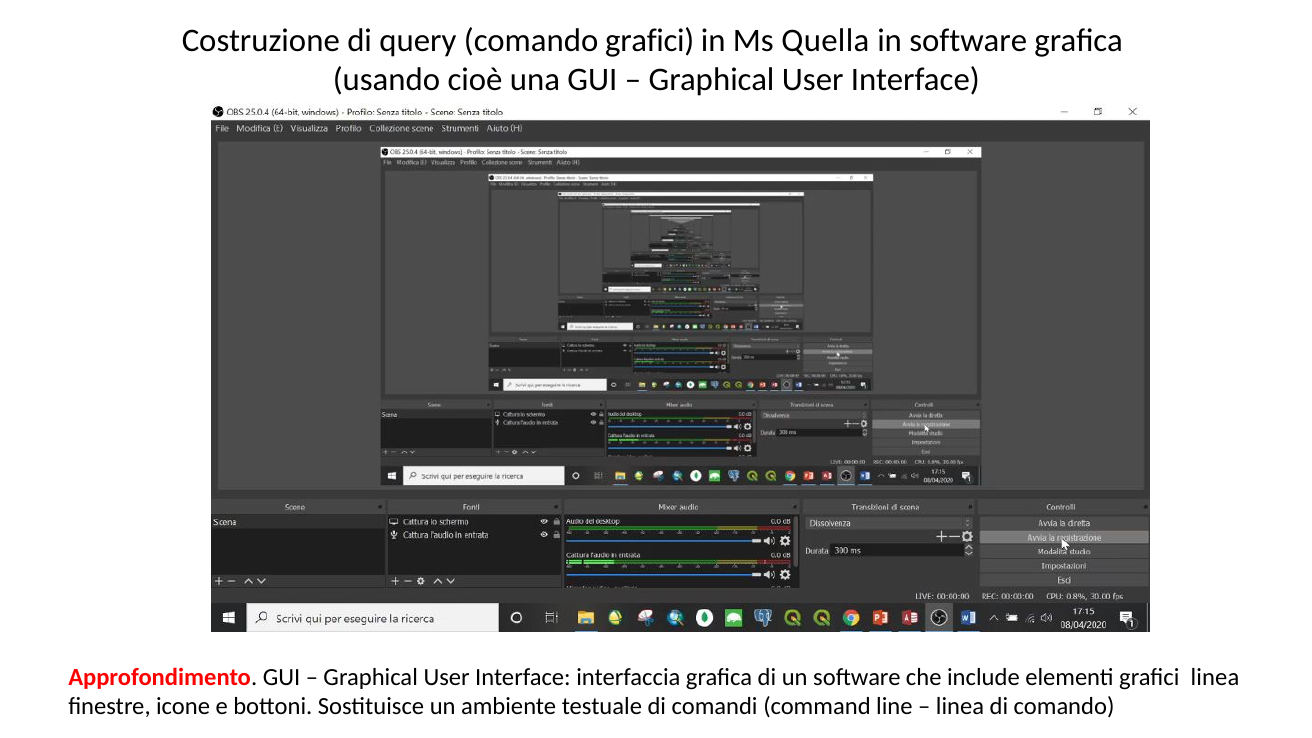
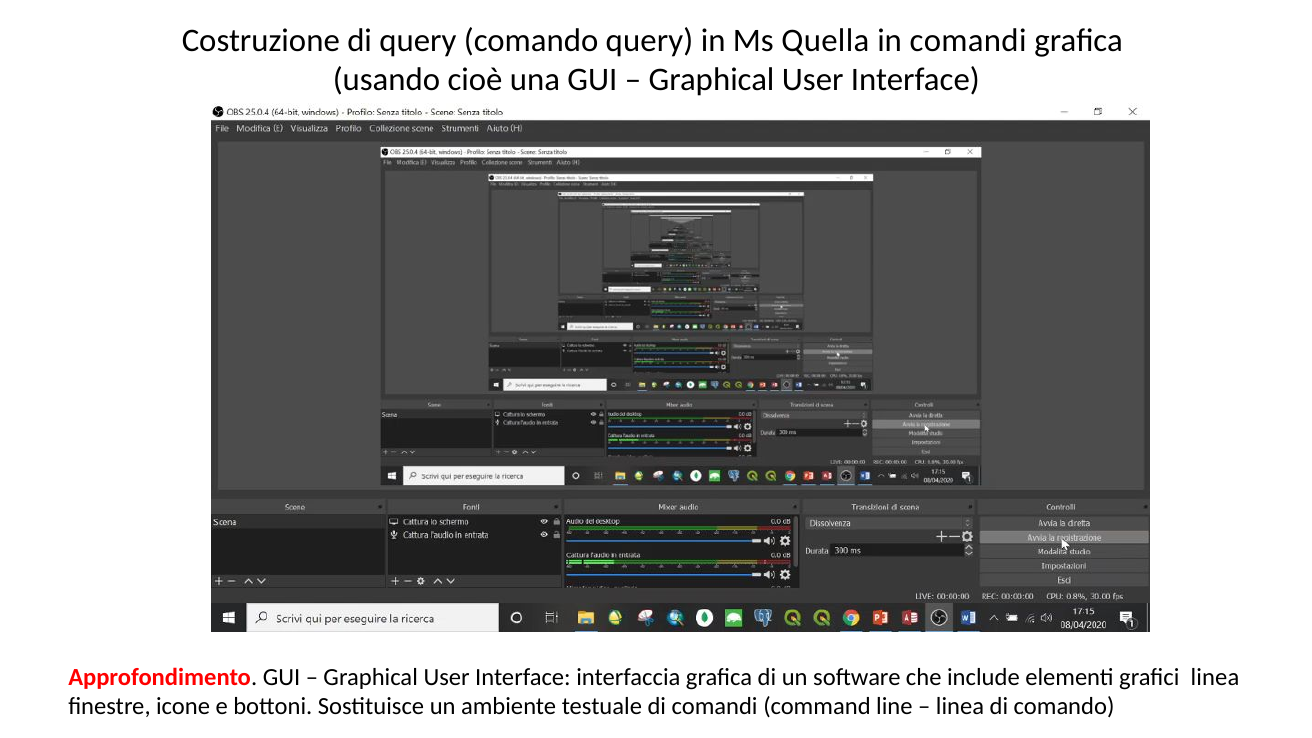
comando grafici: grafici -> query (649, 41)
in software: software -> comandi (968, 41)
